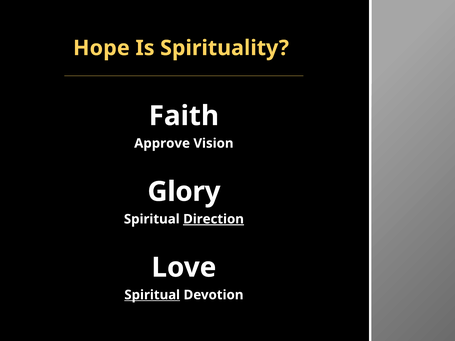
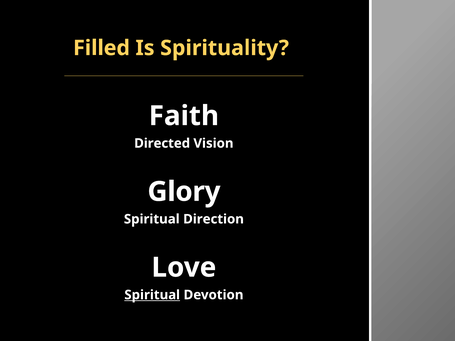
Hope: Hope -> Filled (102, 48)
Approve: Approve -> Directed (162, 143)
Direction underline: present -> none (214, 219)
